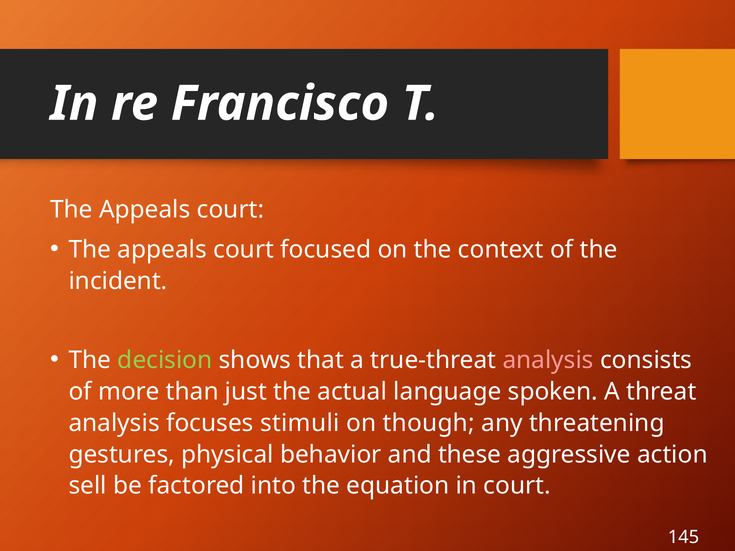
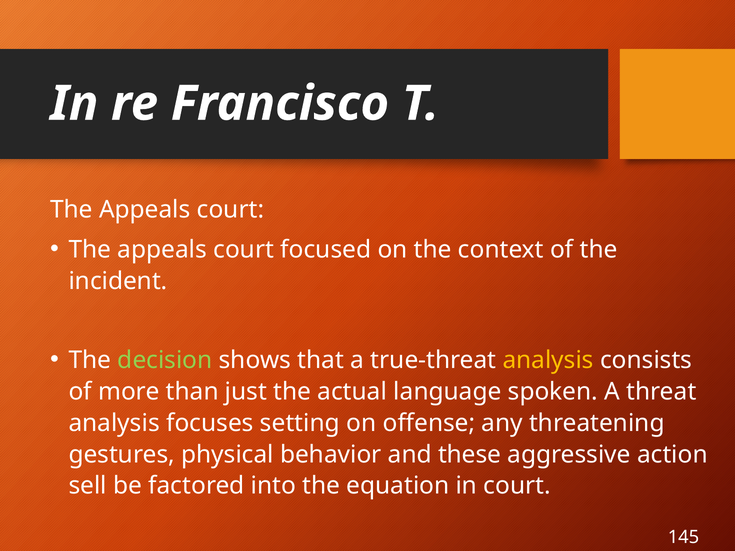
analysis colour: pink -> yellow (548, 360)
stimuli: stimuli -> setting (300, 423)
though: though -> offense (429, 423)
